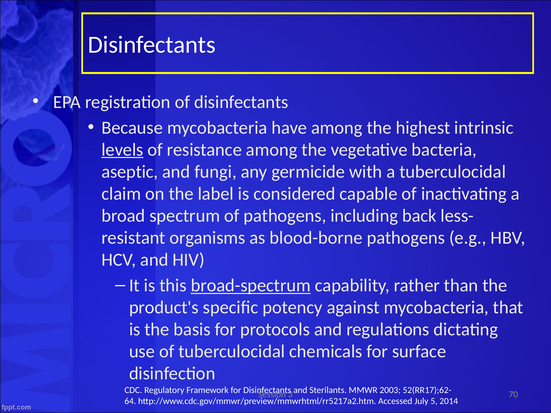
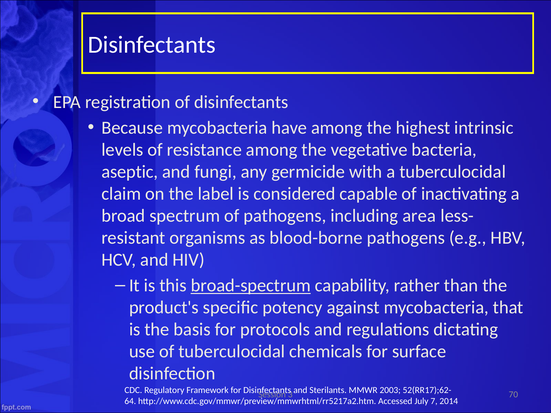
levels underline: present -> none (122, 150)
back: back -> area (419, 216)
5: 5 -> 7 (434, 401)
